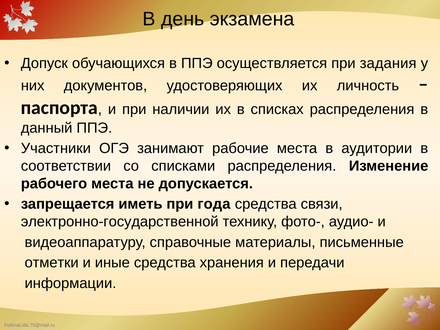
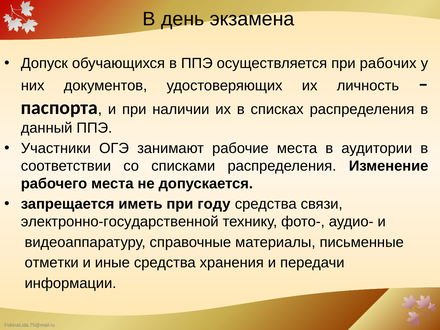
задания: задания -> рабочих (388, 63)
года: года -> году (214, 204)
